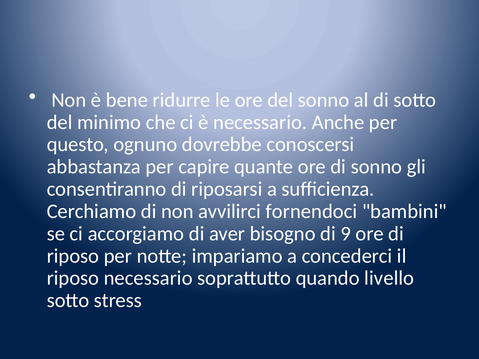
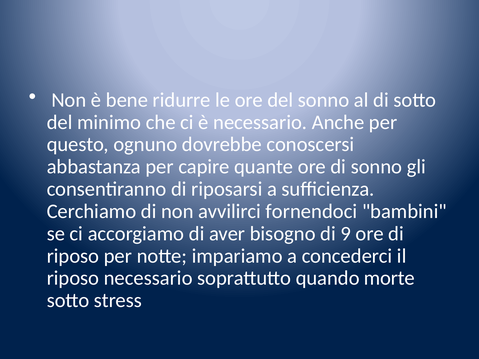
livello: livello -> morte (389, 278)
